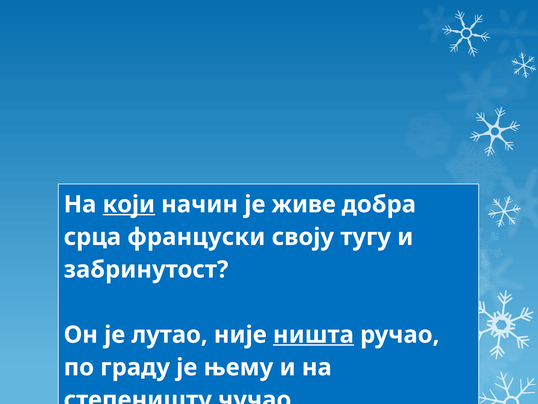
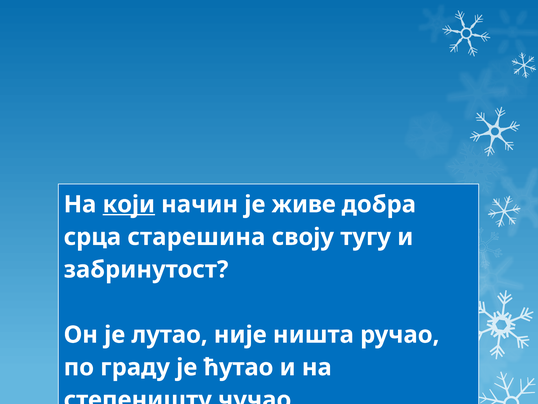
француски: француски -> старешина (196, 237)
ништа underline: present -> none (313, 334)
њему: њему -> ћутао (238, 367)
